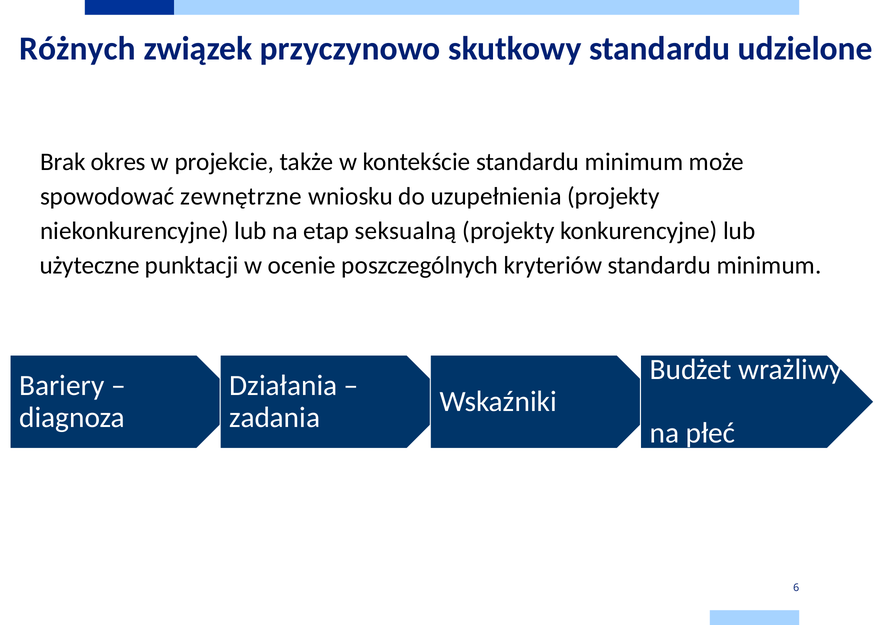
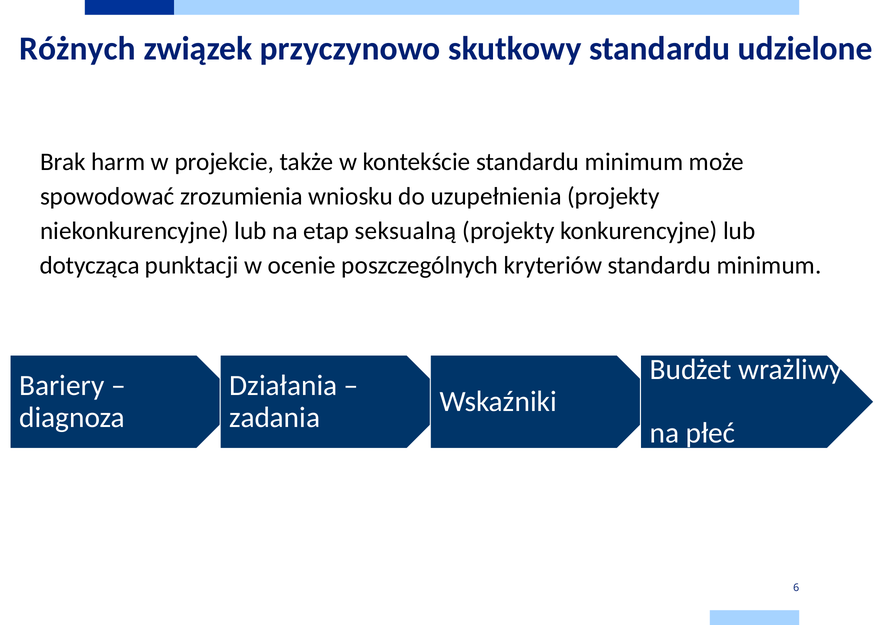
okres: okres -> harm (118, 162)
zewnętrzne: zewnętrzne -> zrozumienia (241, 196)
użyteczne: użyteczne -> dotycząca (90, 265)
